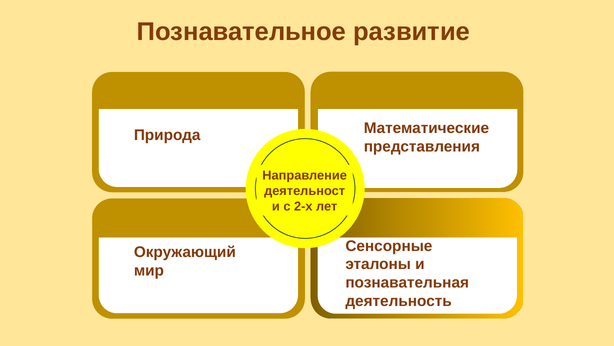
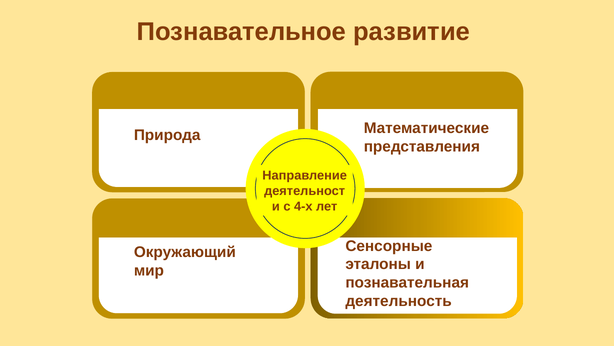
2-х: 2-х -> 4-х (303, 206)
